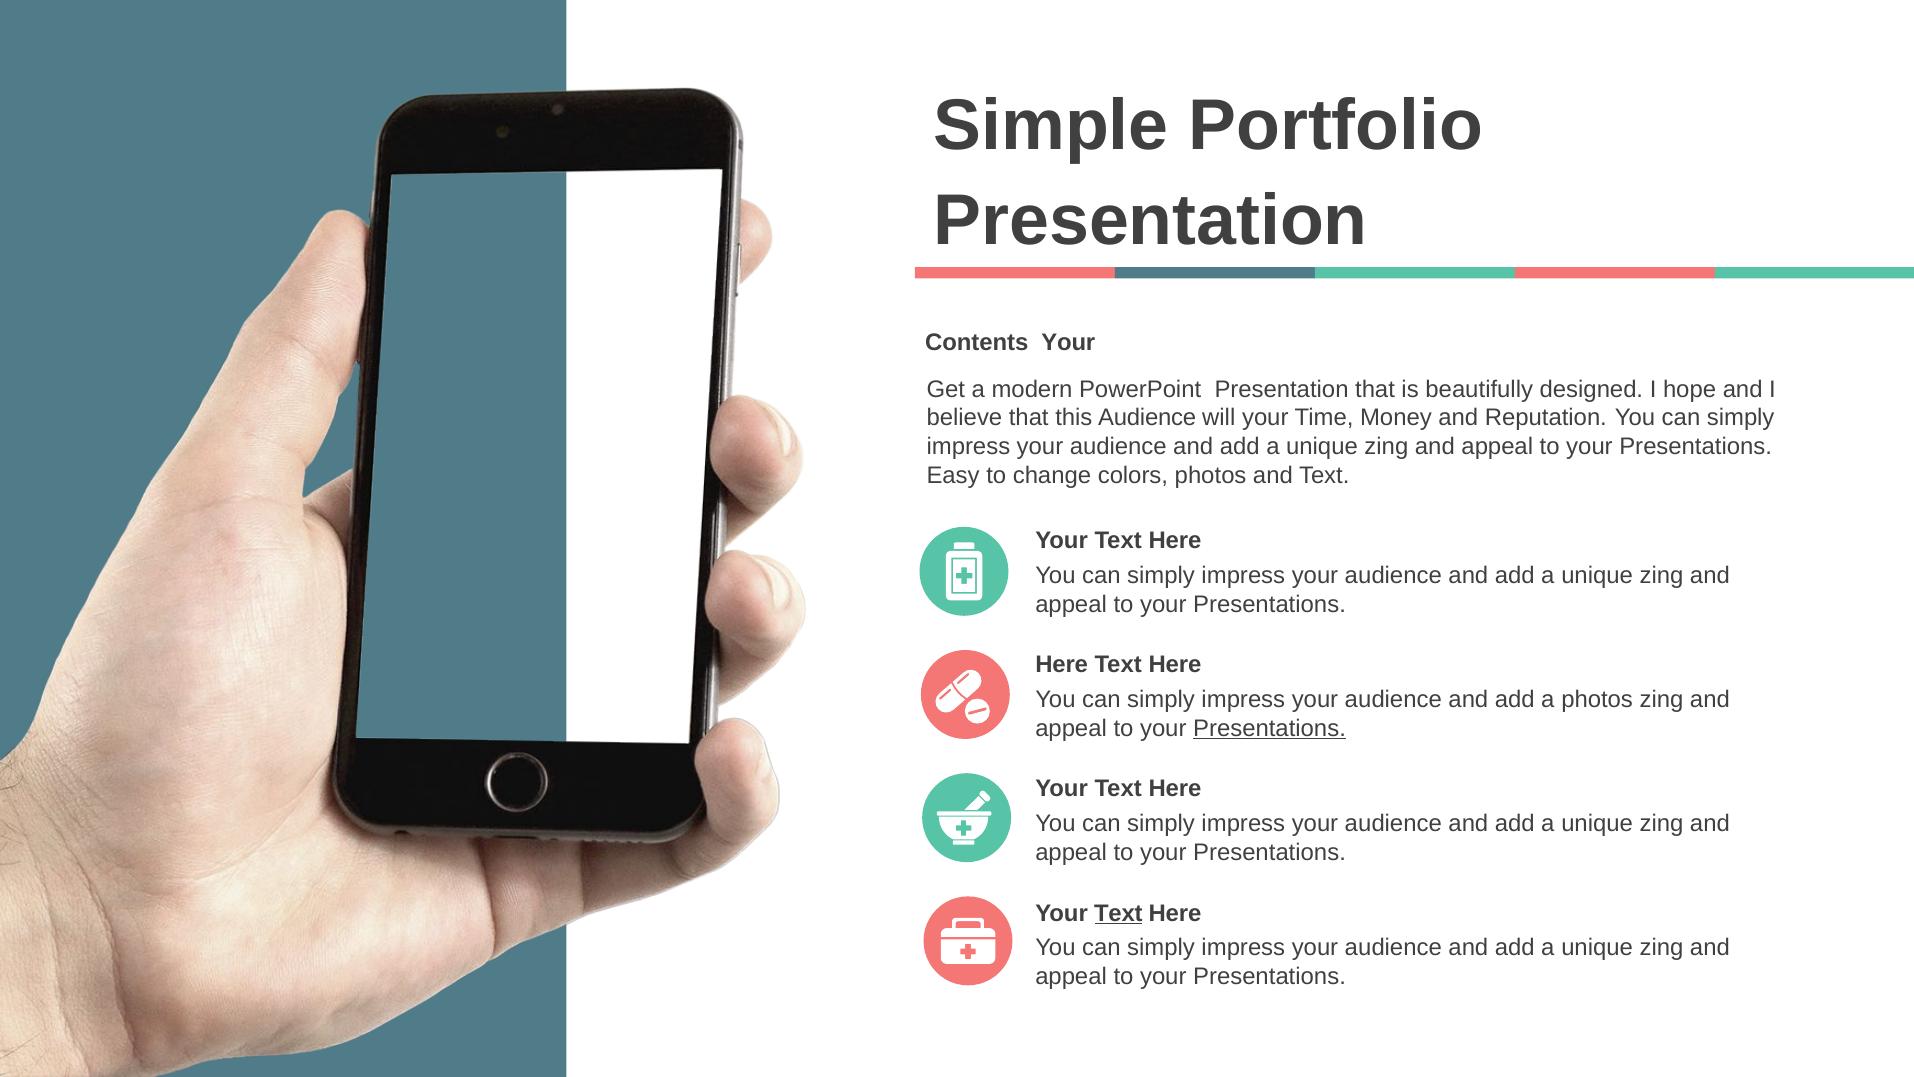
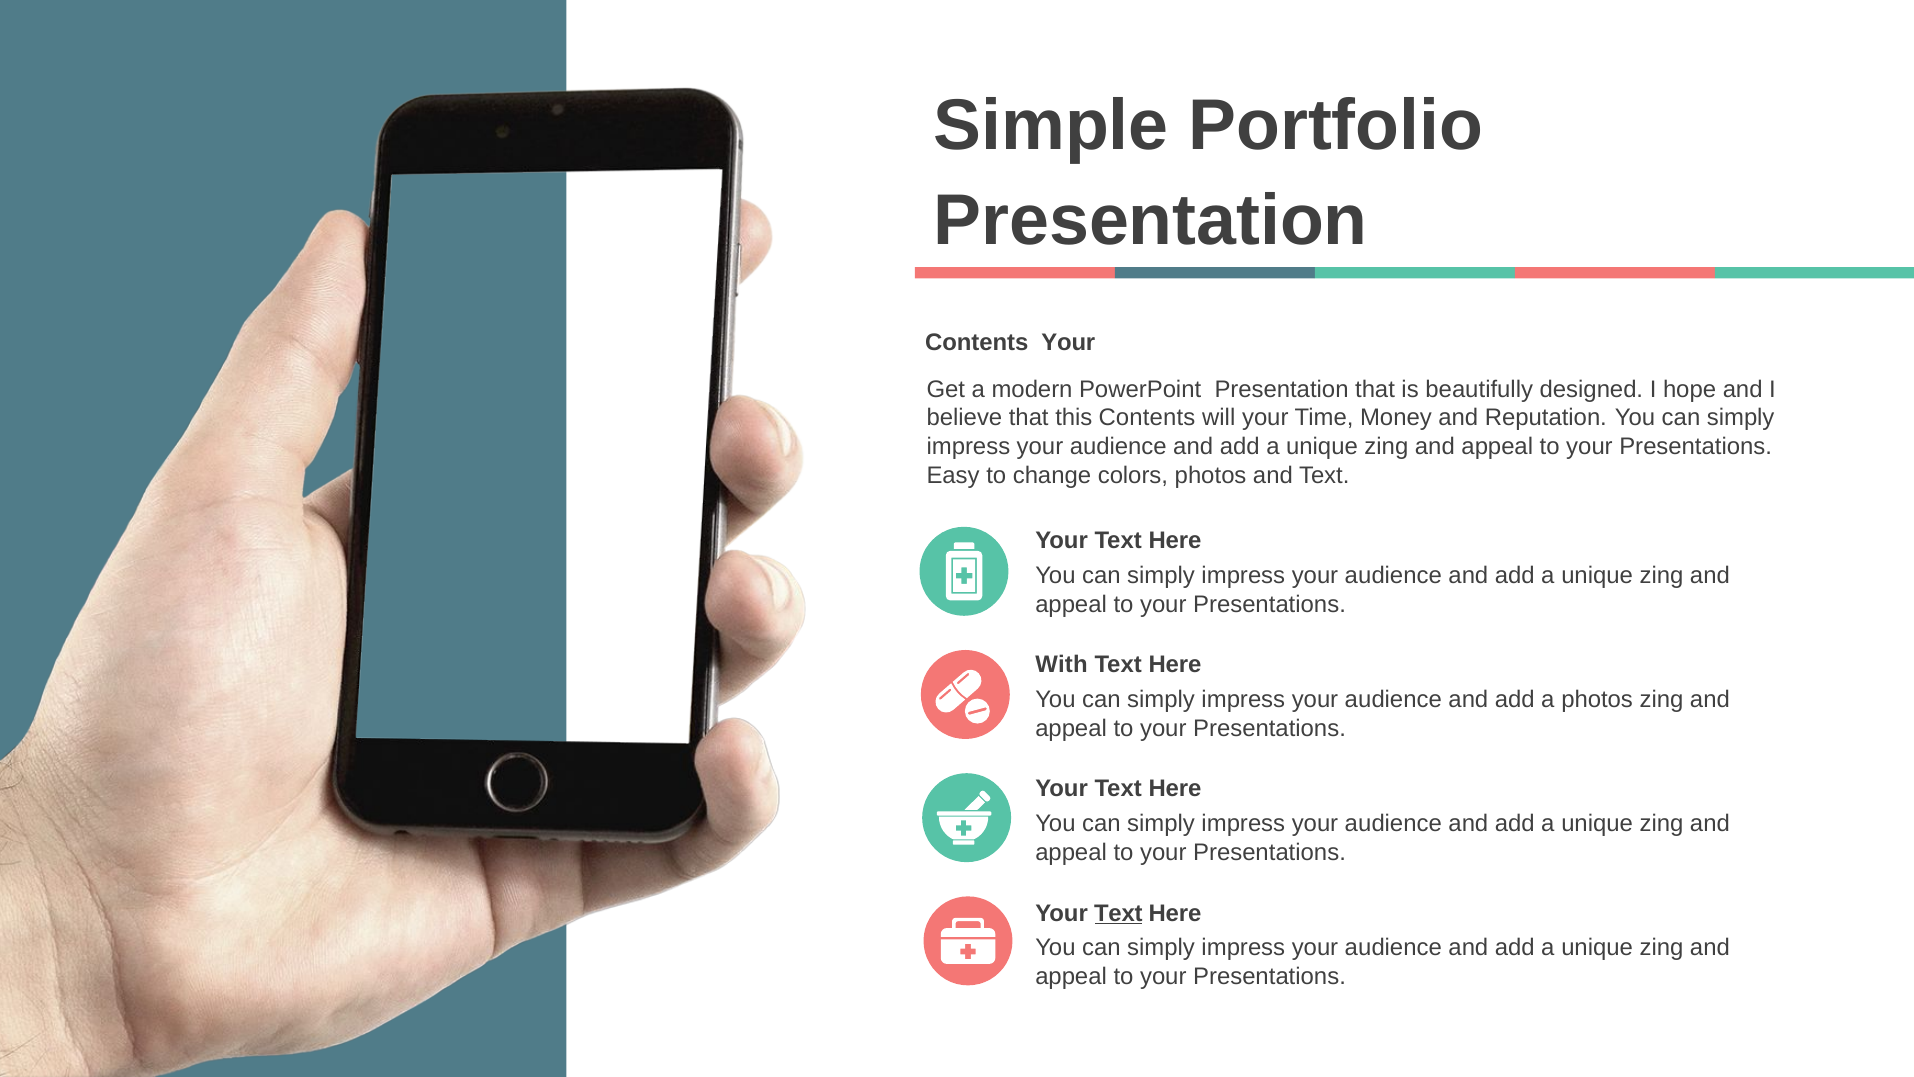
this Audience: Audience -> Contents (1147, 418)
Here: Here -> With (1061, 665)
Presentations underline: present -> none (1269, 728)
